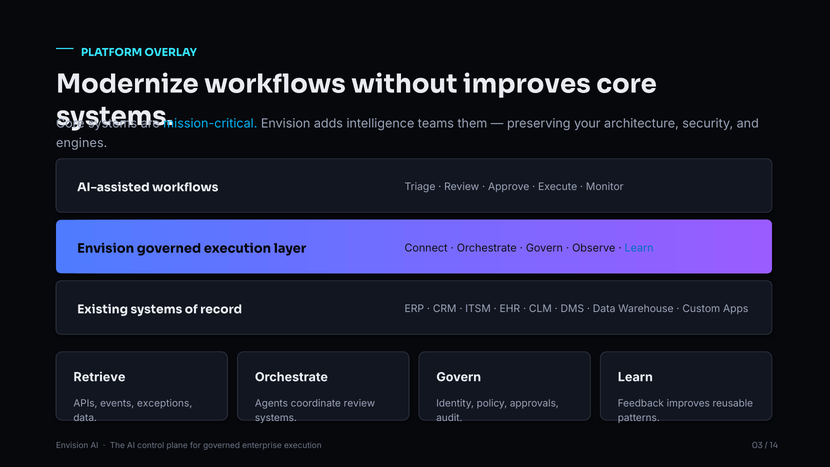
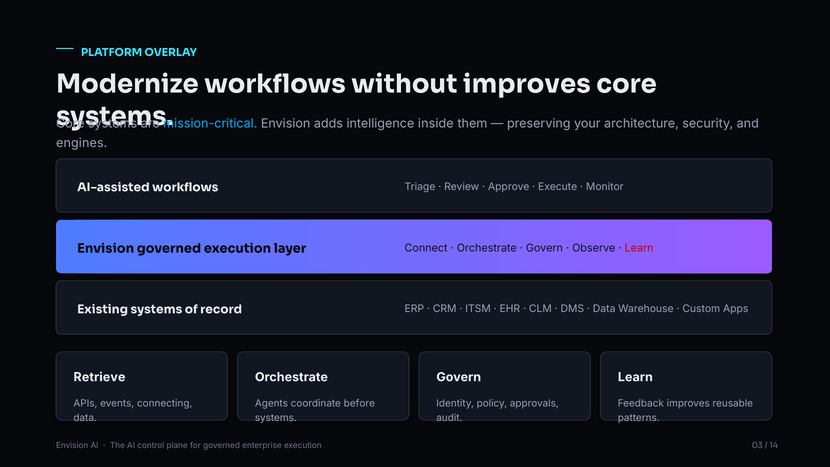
teams: teams -> inside (436, 124)
Learn colour: blue -> red (639, 248)
exceptions: exceptions -> connecting (165, 403)
coordinate review: review -> before (359, 403)
